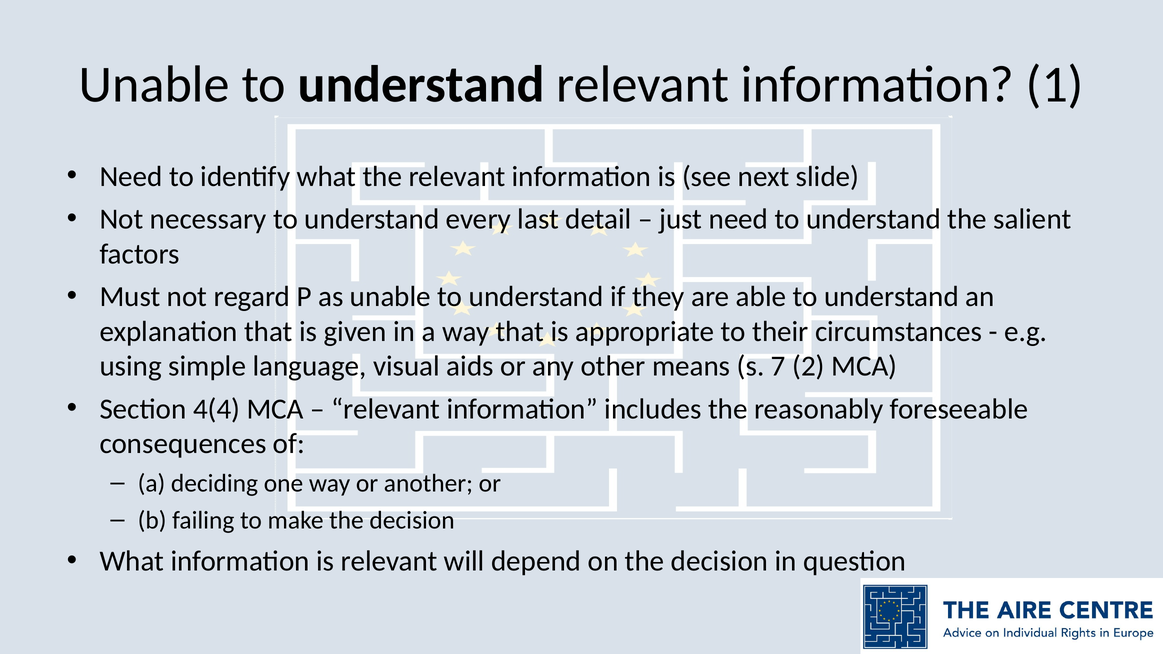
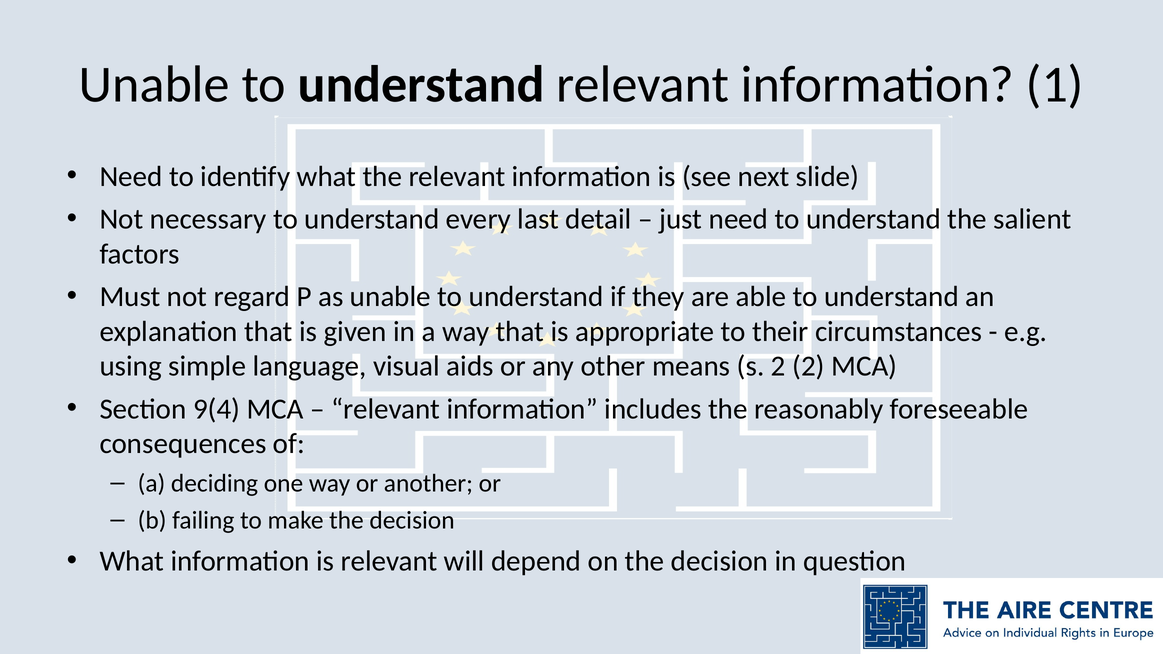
s 7: 7 -> 2 (778, 366)
4(4: 4(4 -> 9(4 (217, 409)
